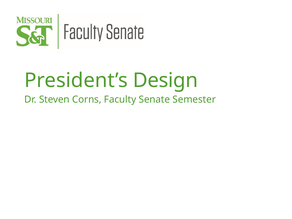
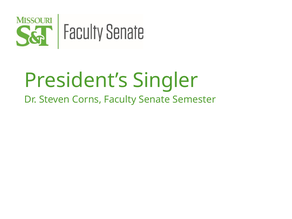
Design: Design -> Singler (165, 80)
